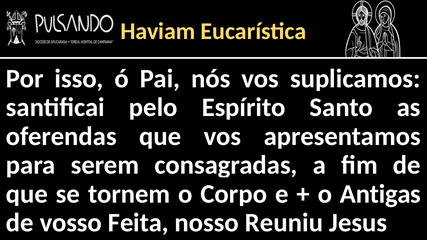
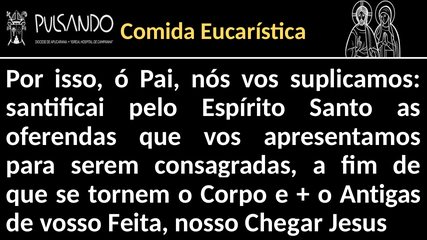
Haviam: Haviam -> Comida (158, 31)
Reuniu: Reuniu -> Chegar (284, 223)
